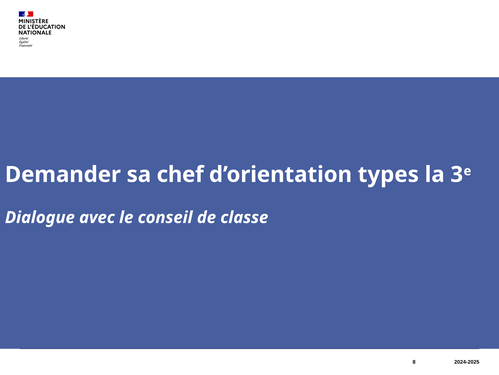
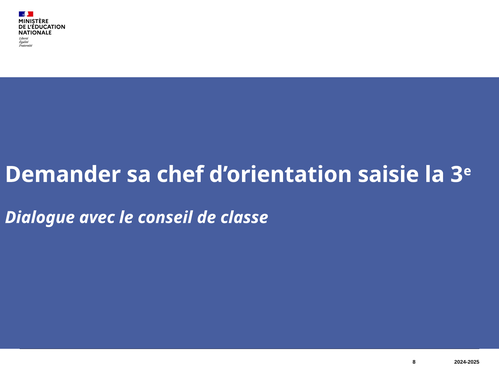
types: types -> saisie (388, 174)
